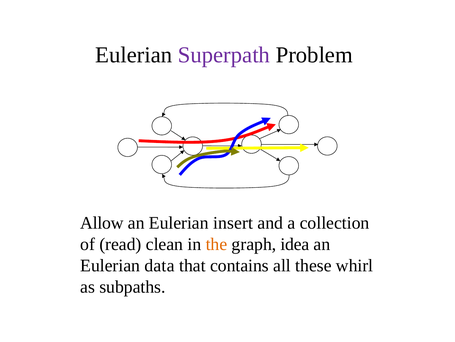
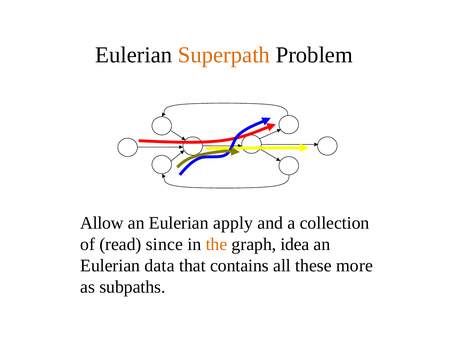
Superpath colour: purple -> orange (224, 55)
insert: insert -> apply (233, 223)
clean: clean -> since (164, 244)
whirl: whirl -> more (354, 265)
